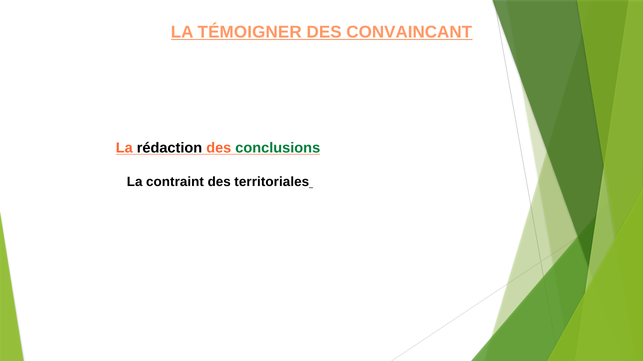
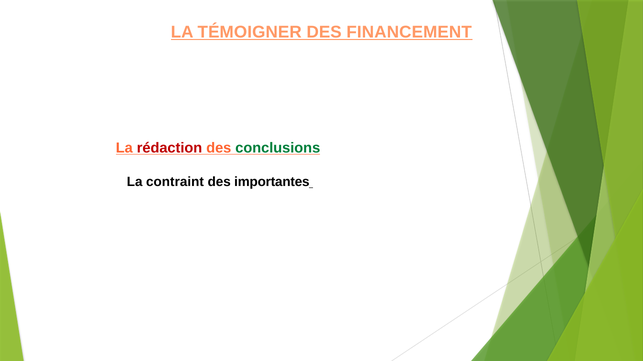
CONVAINCANT: CONVAINCANT -> FINANCEMENT (409, 32)
rédaction colour: black -> red (169, 148)
territoriales: territoriales -> importantes (272, 182)
